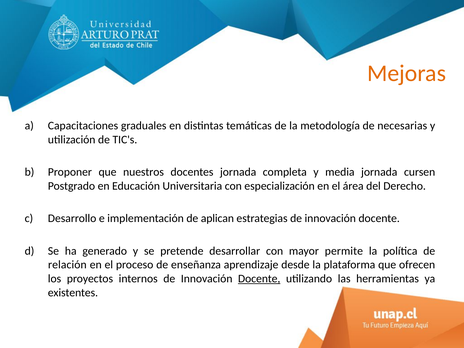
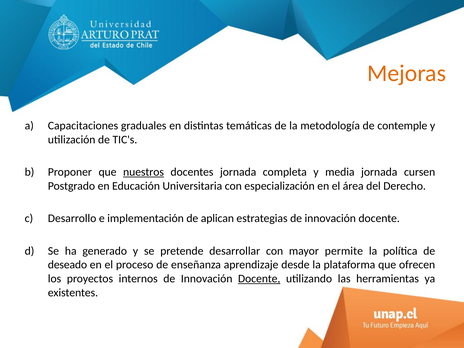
necesarias: necesarias -> contemple (402, 126)
nuestros underline: none -> present (144, 172)
relación: relación -> deseado (67, 265)
